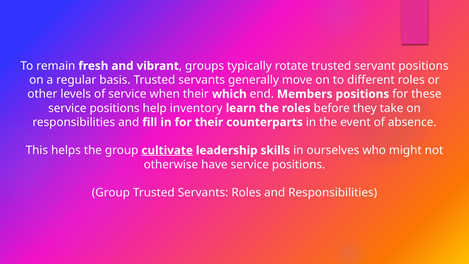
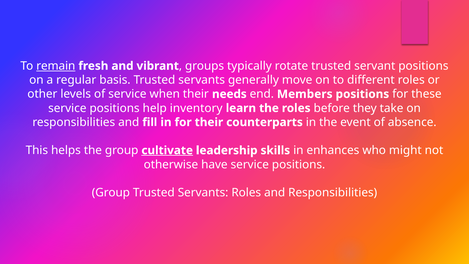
remain underline: none -> present (56, 66)
which: which -> needs (229, 94)
ourselves: ourselves -> enhances (333, 150)
